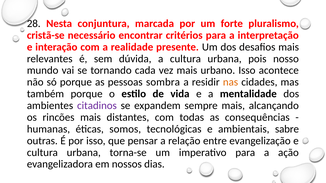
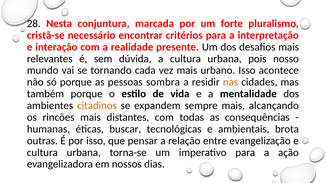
citadinos colour: purple -> orange (97, 106)
somos: somos -> buscar (125, 129)
sabre: sabre -> brota (287, 129)
